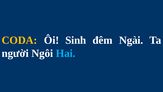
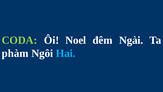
CODA colour: yellow -> light green (19, 40)
Sinh: Sinh -> Noel (76, 40)
người: người -> phàm (15, 53)
